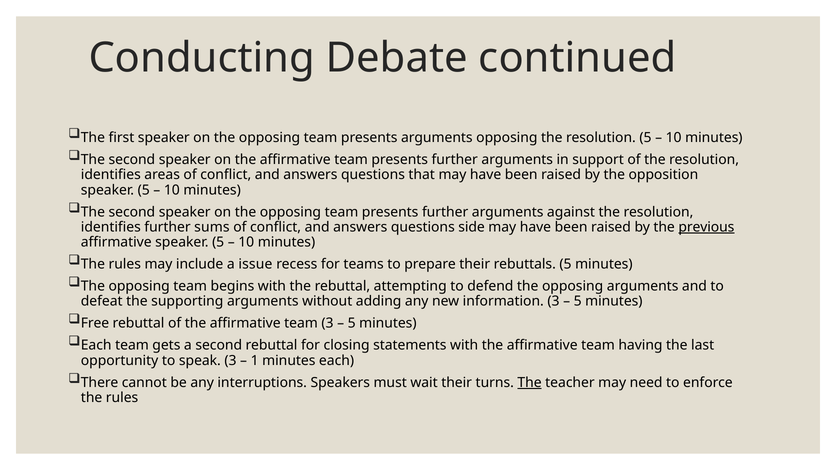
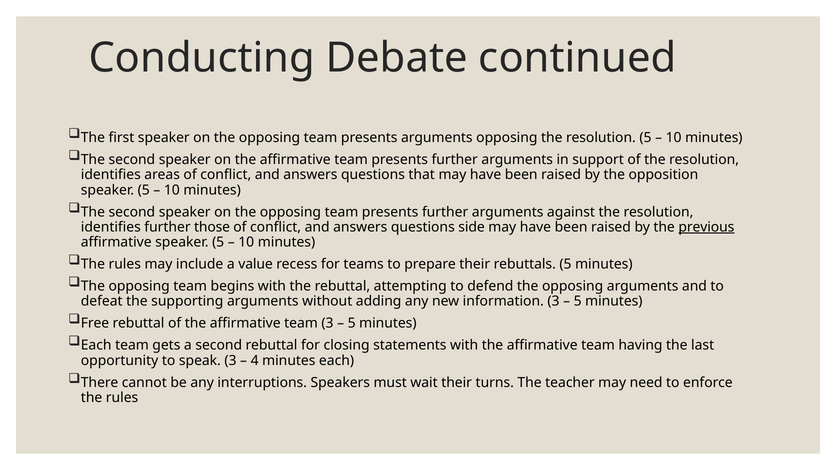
sums: sums -> those (212, 227)
issue: issue -> value (256, 264)
1: 1 -> 4 (255, 361)
The underline: present -> none (530, 383)
